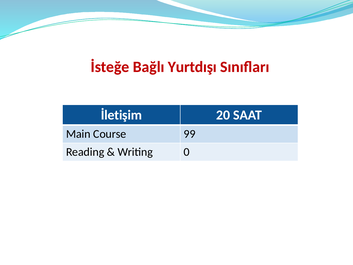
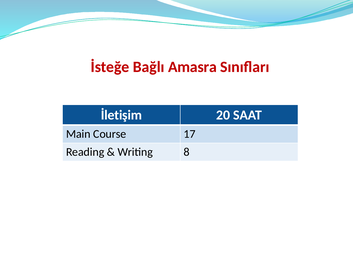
Yurtdışı: Yurtdışı -> Amasra (192, 67)
99: 99 -> 17 (190, 134)
0: 0 -> 8 (187, 152)
